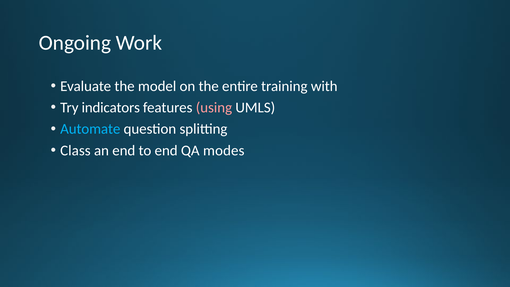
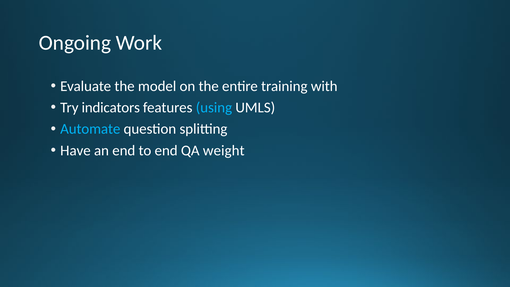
using colour: pink -> light blue (214, 108)
Class: Class -> Have (75, 150)
modes: modes -> weight (224, 150)
